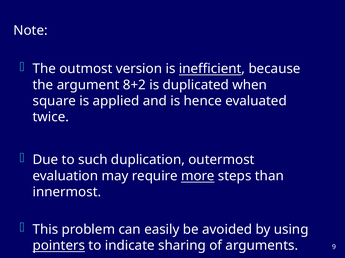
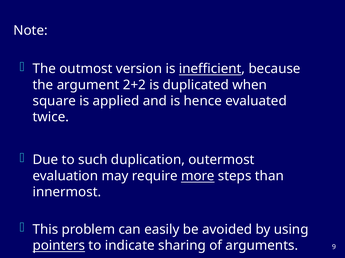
8+2: 8+2 -> 2+2 (134, 85)
